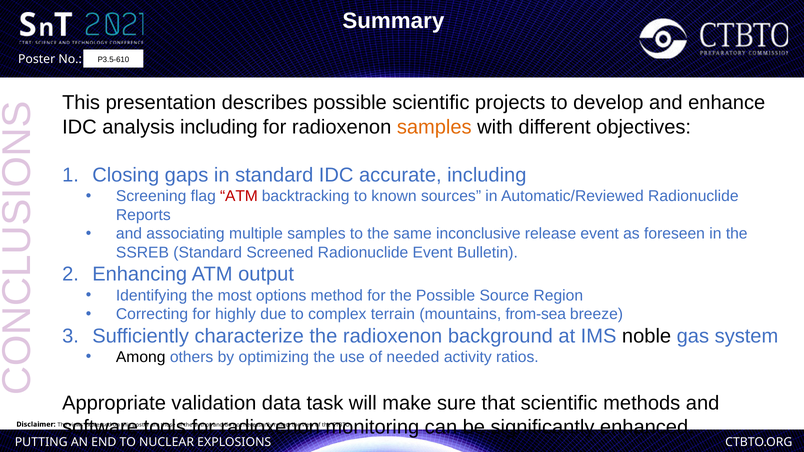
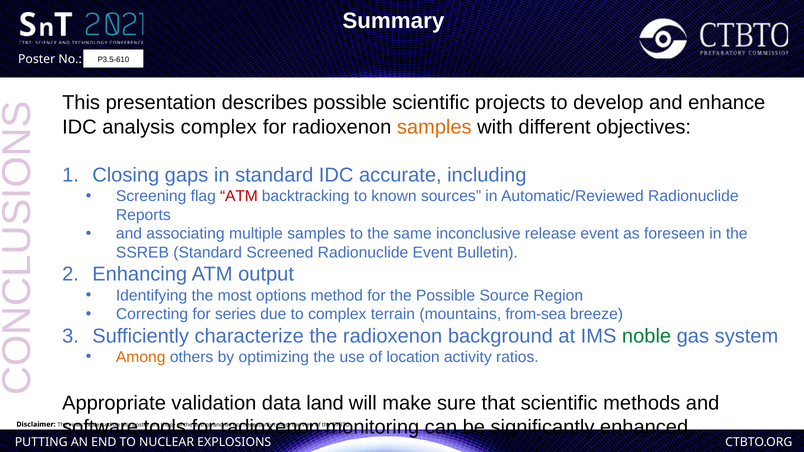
analysis including: including -> complex (219, 127)
highly: highly -> series (236, 314)
noble colour: black -> green (647, 336)
Among colour: black -> orange (141, 357)
needed: needed -> location (413, 357)
task: task -> land (325, 403)
